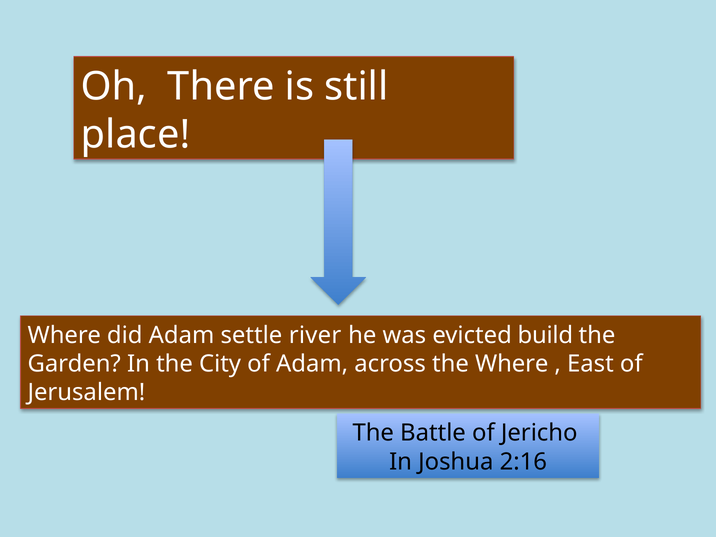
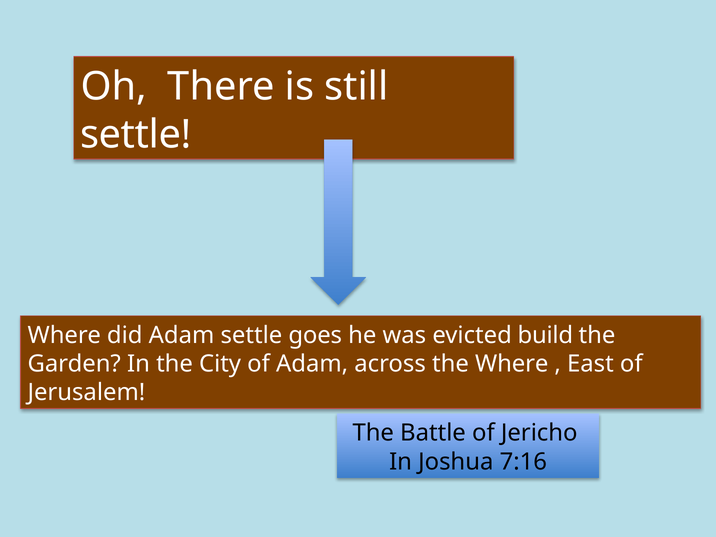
place: place -> settle (136, 134)
river: river -> goes (315, 335)
2:16: 2:16 -> 7:16 (523, 462)
